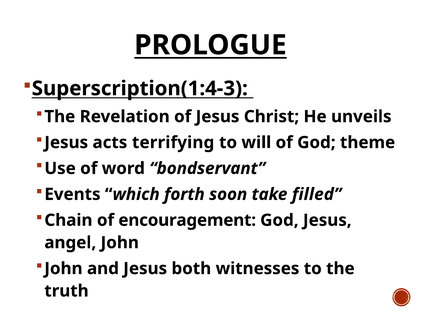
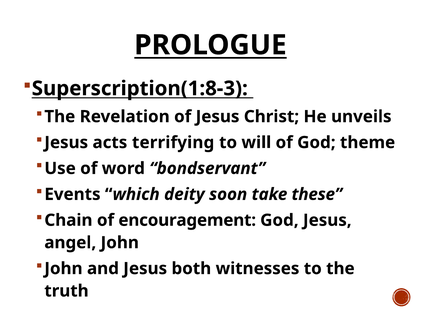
Superscription(1:4-3: Superscription(1:4-3 -> Superscription(1:8-3 (140, 88)
forth: forth -> deity (184, 194)
filled: filled -> these (317, 194)
